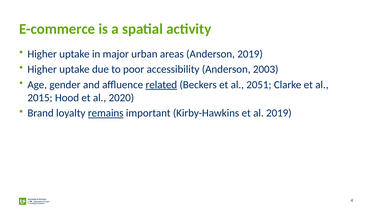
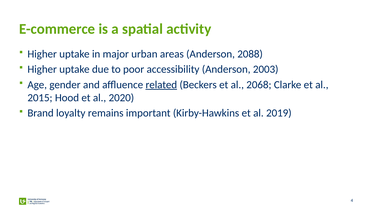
Anderson 2019: 2019 -> 2088 (250, 54)
2051: 2051 -> 2068 (259, 85)
remains underline: present -> none (106, 113)
